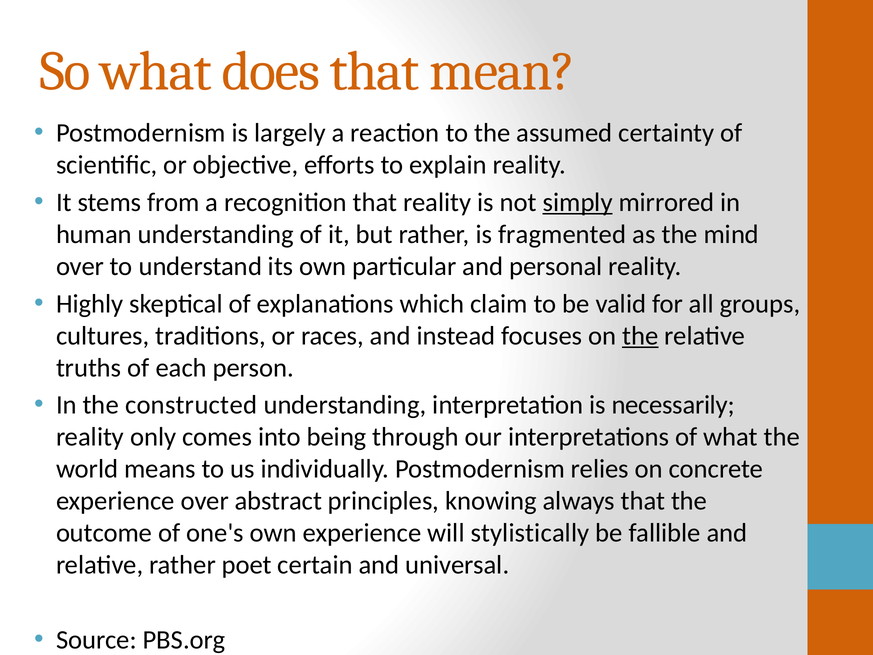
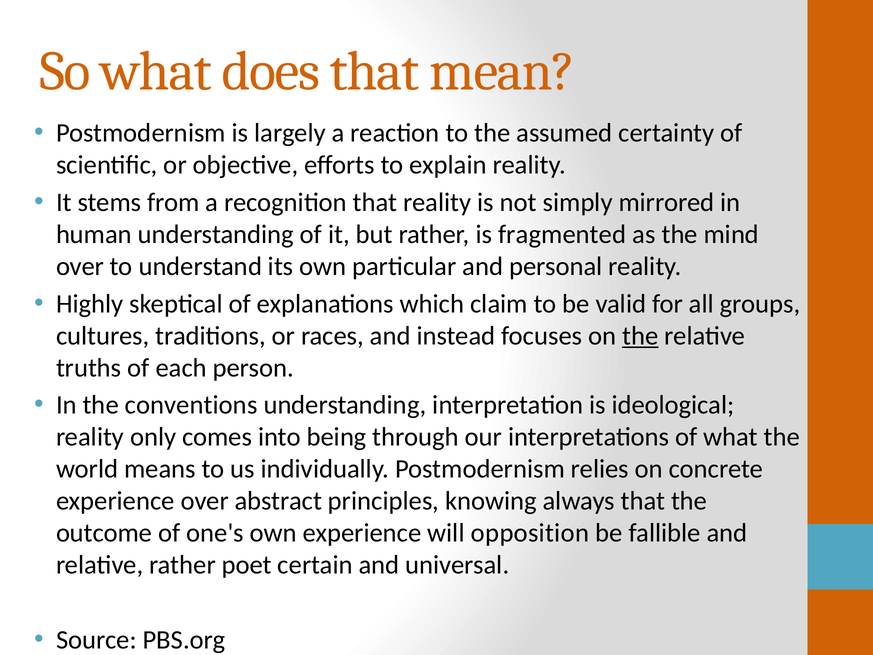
simply underline: present -> none (578, 202)
constructed: constructed -> conventions (191, 405)
necessarily: necessarily -> ideological (673, 405)
stylistically: stylistically -> opposition (530, 533)
